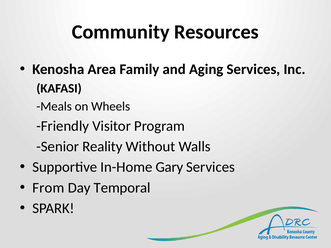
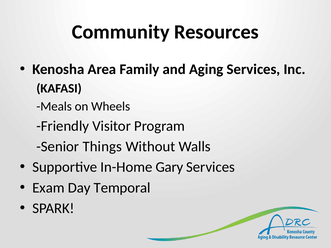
Reality: Reality -> Things (102, 147)
From: From -> Exam (48, 188)
